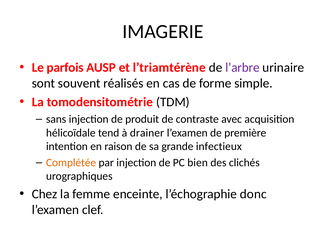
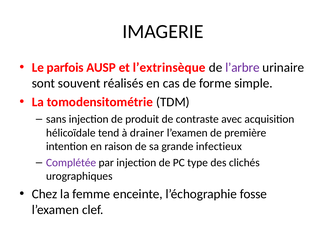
l’triamtérène: l’triamtérène -> l’extrinsèque (169, 67)
Complétée colour: orange -> purple (71, 162)
bien: bien -> type (198, 162)
donc: donc -> fosse (253, 194)
